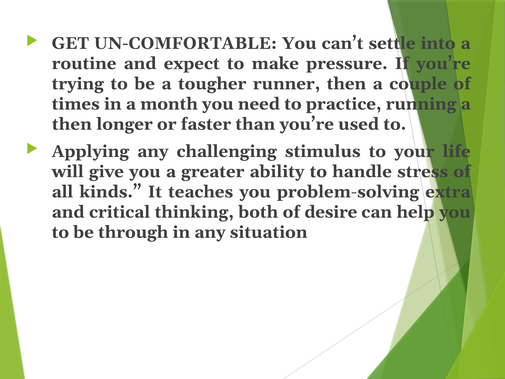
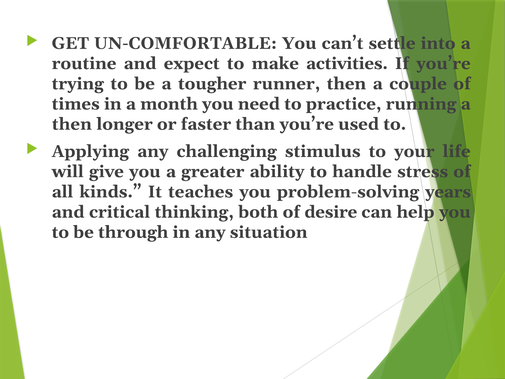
pressure: pressure -> activities (347, 63)
extra: extra -> years (448, 192)
